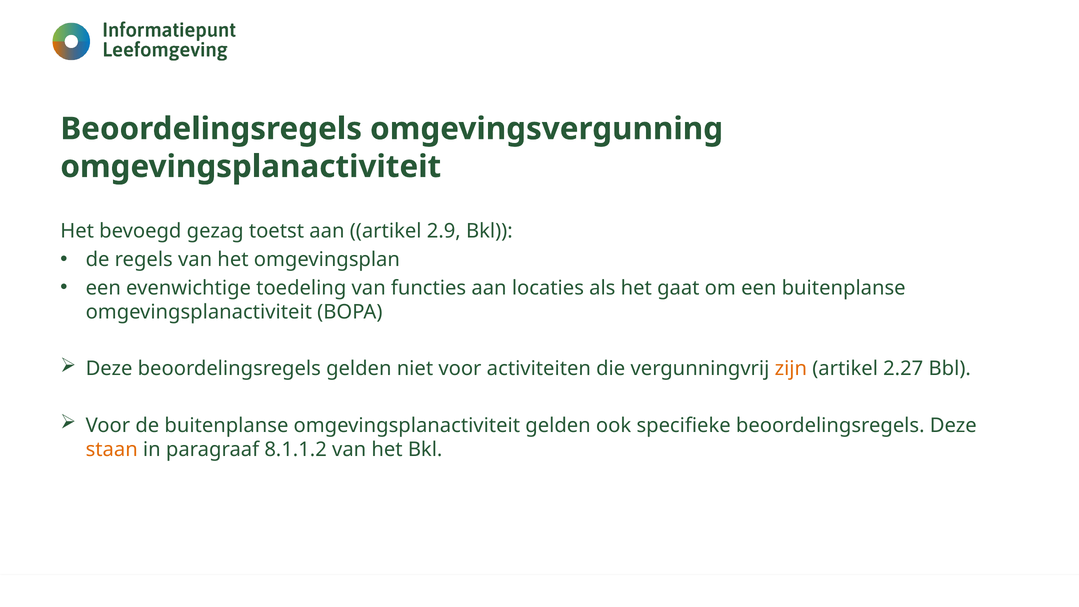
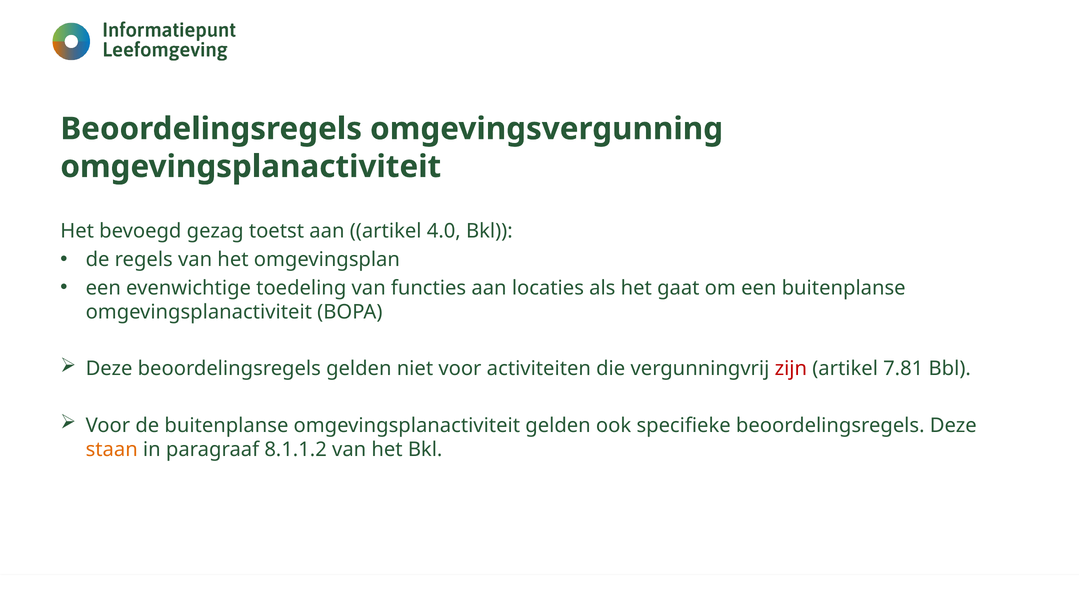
2.9: 2.9 -> 4.0 (444, 231)
zijn colour: orange -> red (791, 369)
2.27: 2.27 -> 7.81 (903, 369)
